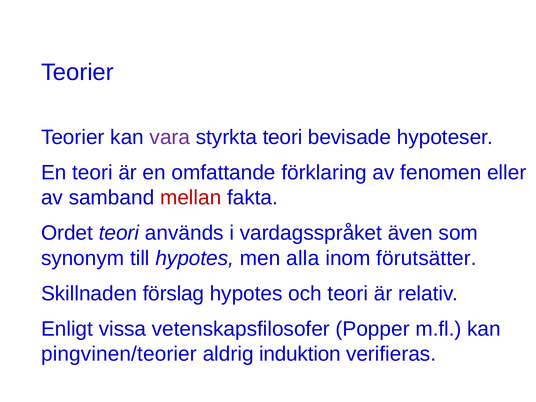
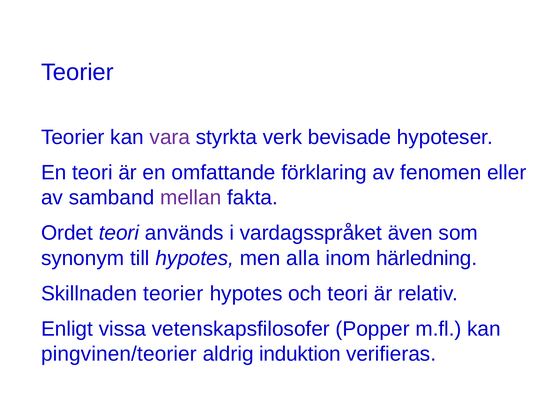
styrkta teori: teori -> verk (282, 137)
mellan colour: red -> purple (191, 198)
förutsätter: förutsätter -> härledning (427, 258)
Skillnaden förslag: förslag -> teorier (173, 294)
